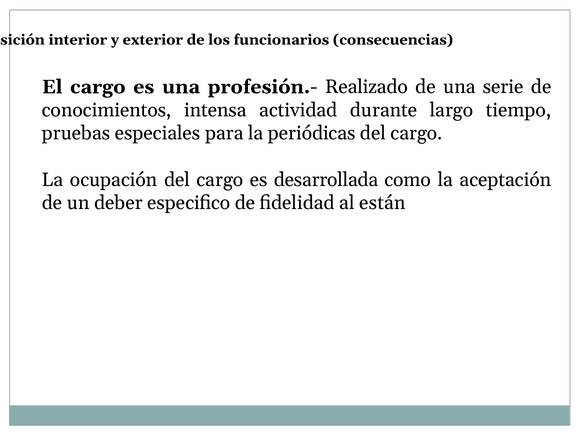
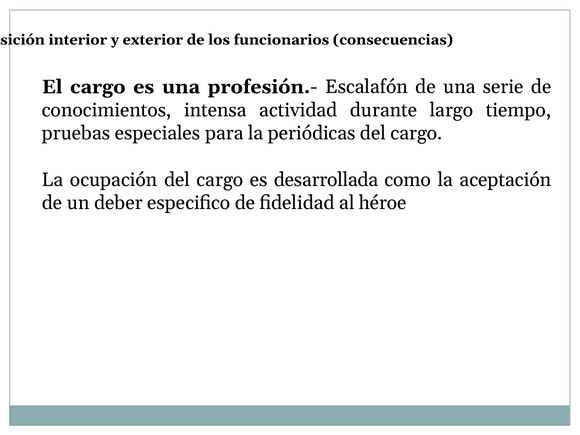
Realizado: Realizado -> Escalafón (366, 87)
están: están -> héroe (383, 203)
